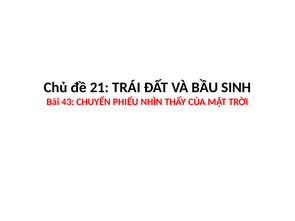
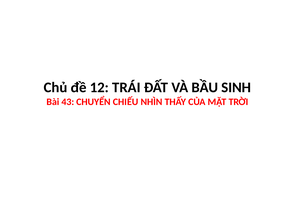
21: 21 -> 12 (99, 88)
PHIẾU: PHIẾU -> CHIẾU (126, 102)
